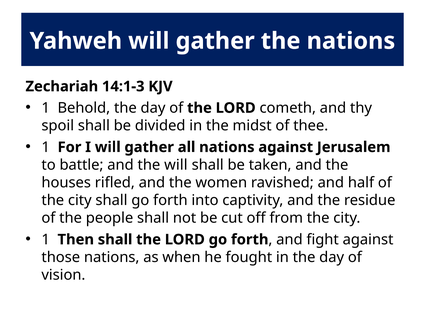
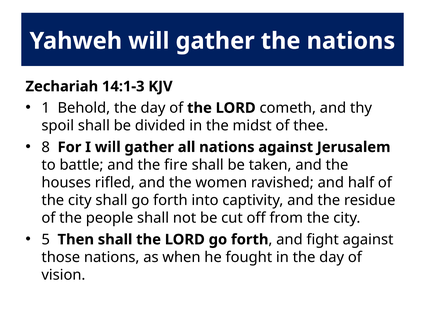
1: 1 -> 8 (46, 147)
the will: will -> fire (176, 165)
1: 1 -> 5 (46, 239)
